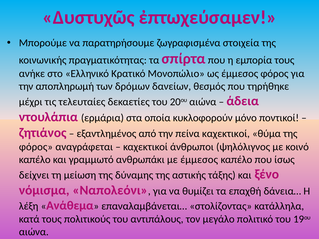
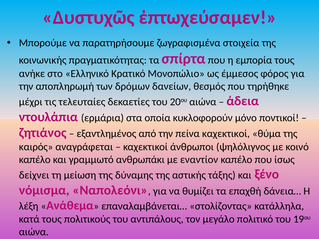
φόρος: φόρος -> καιρός (36, 147)
με έμμεσος: έμμεσος -> εναντίον (199, 160)
